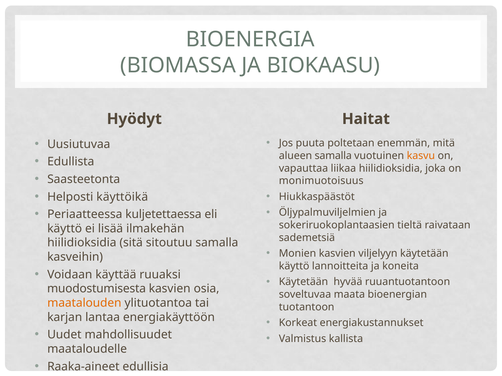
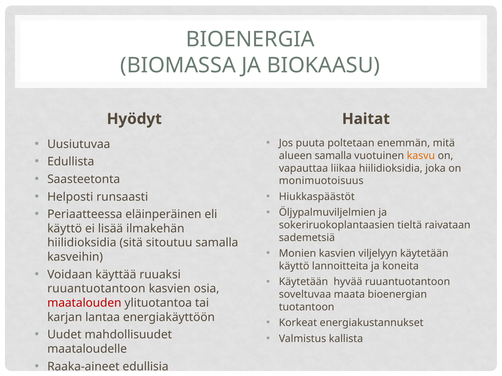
käyttöikä: käyttöikä -> runsaasti (122, 197)
kuljetettaessa: kuljetettaessa -> eläinperäinen (163, 215)
muodostumisesta: muodostumisesta -> ruuantuotantoon (96, 289)
maatalouden colour: orange -> red (84, 303)
